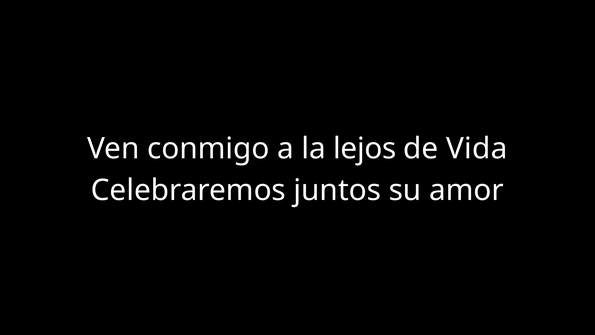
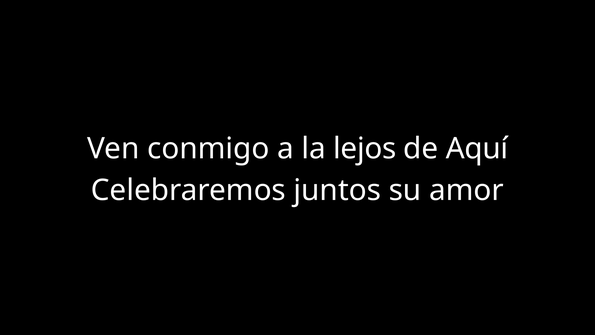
Vida: Vida -> Aquí (477, 149)
